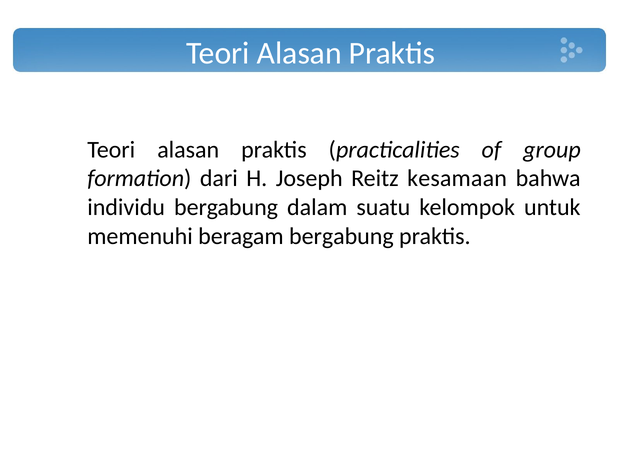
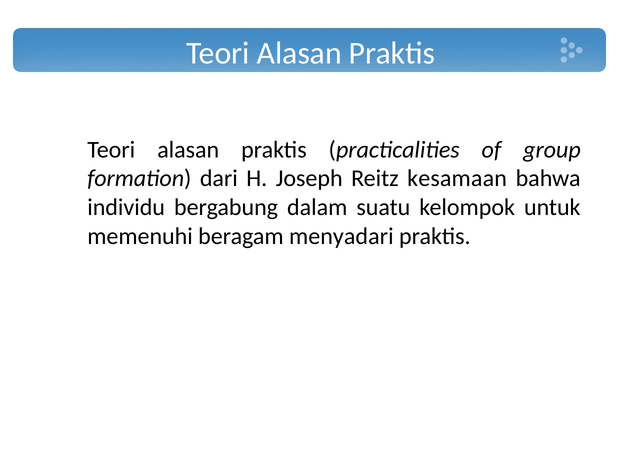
beragam bergabung: bergabung -> menyadari (341, 236)
